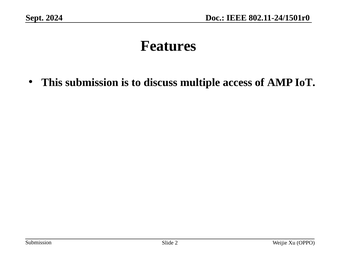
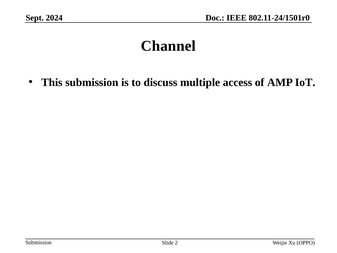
Features: Features -> Channel (168, 46)
